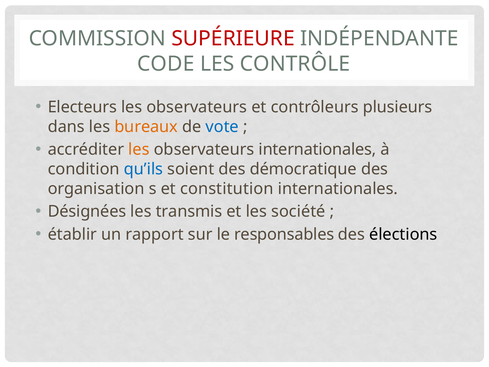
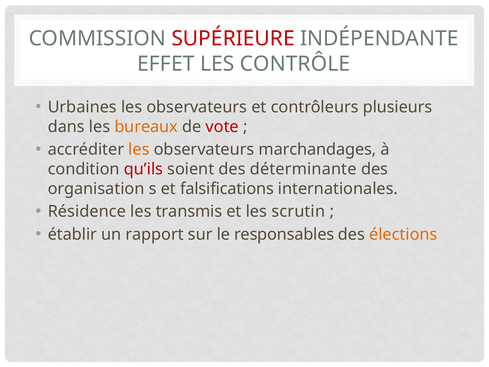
CODE: CODE -> EFFET (166, 64)
Electeurs: Electeurs -> Urbaines (82, 107)
vote colour: blue -> red (222, 127)
observateurs internationales: internationales -> marchandages (317, 149)
qu’ils colour: blue -> red (143, 169)
démocratique: démocratique -> déterminante (303, 169)
constitution: constitution -> falsifications (227, 189)
Désignées: Désignées -> Résidence (87, 211)
société: société -> scrutin (298, 211)
élections colour: black -> orange (403, 234)
